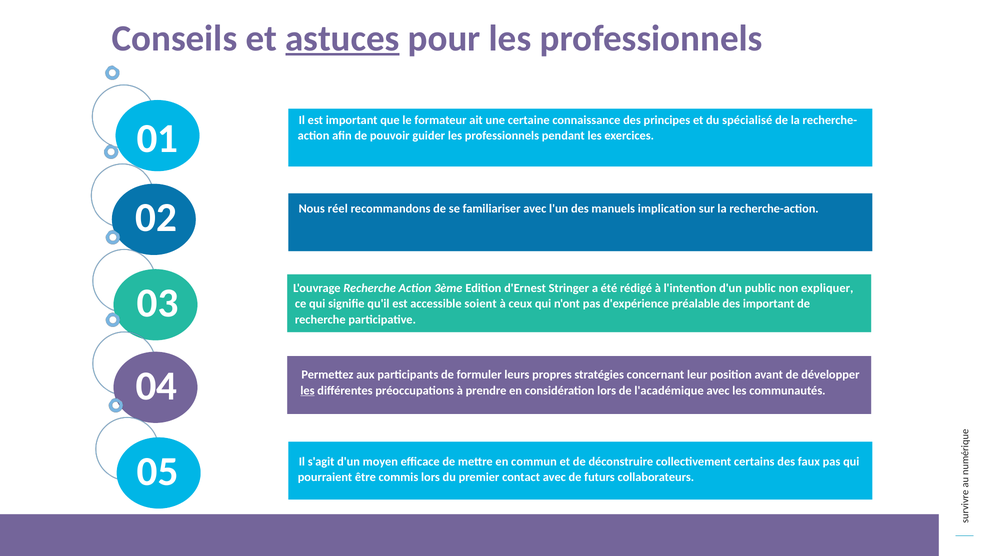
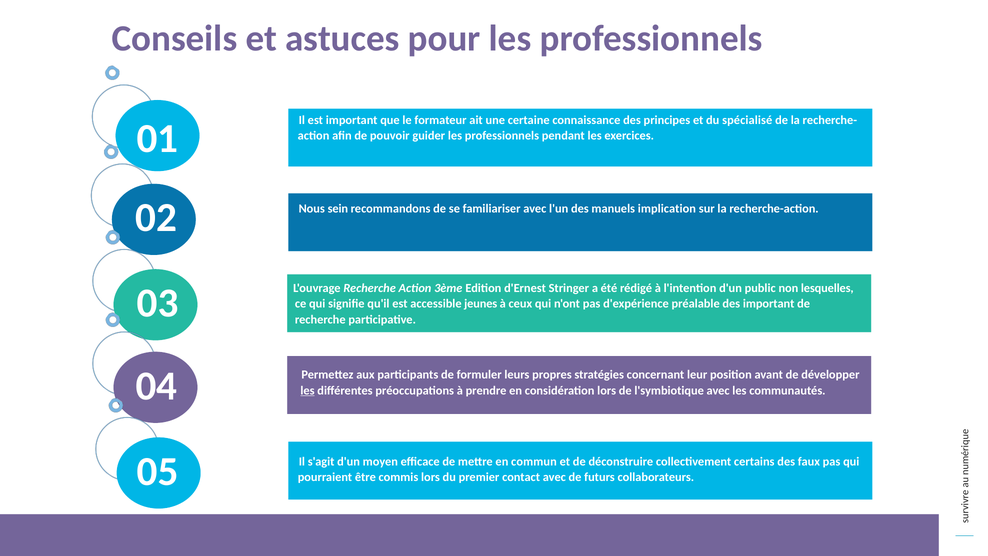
astuces underline: present -> none (342, 38)
réel: réel -> sein (338, 208)
expliquer: expliquer -> lesquelles (827, 288)
soient: soient -> jeunes (481, 304)
l'académique: l'académique -> l'symbiotique (669, 390)
